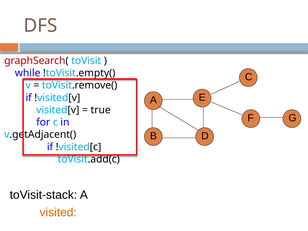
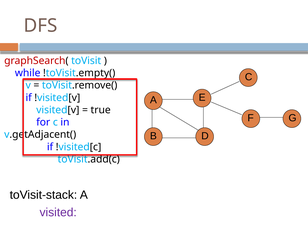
visited colour: orange -> purple (58, 212)
